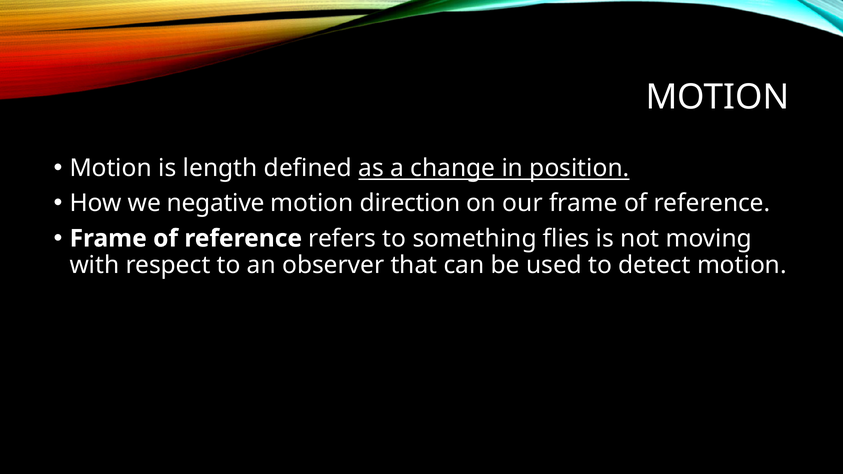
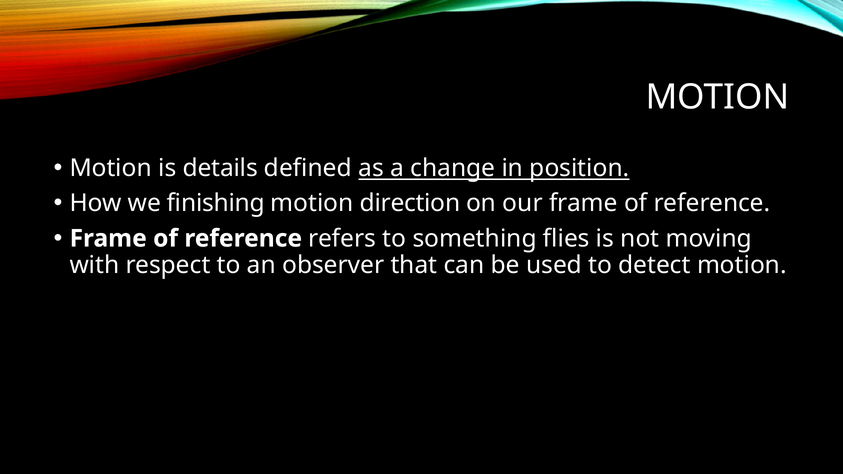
length: length -> details (220, 168)
negative: negative -> finishing (216, 203)
